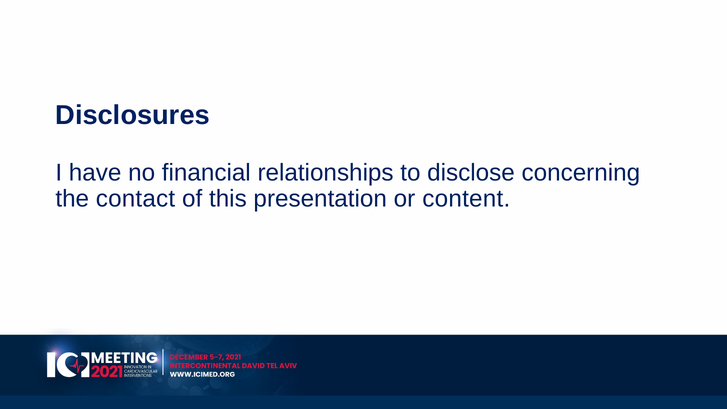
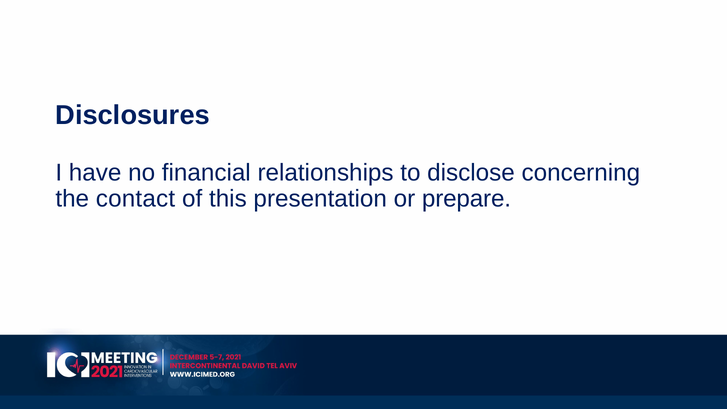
content: content -> prepare (466, 199)
